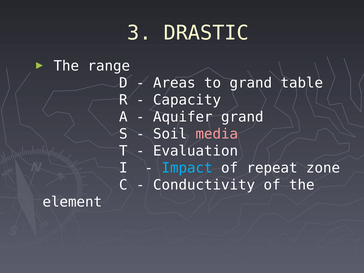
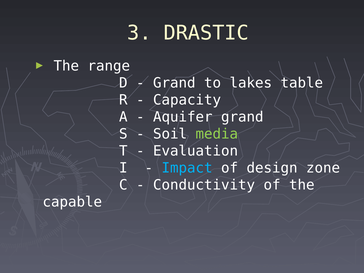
Areas: Areas -> Grand (174, 83)
to grand: grand -> lakes (251, 83)
media colour: pink -> light green (217, 134)
repeat: repeat -> design (272, 168)
element: element -> capable (72, 202)
